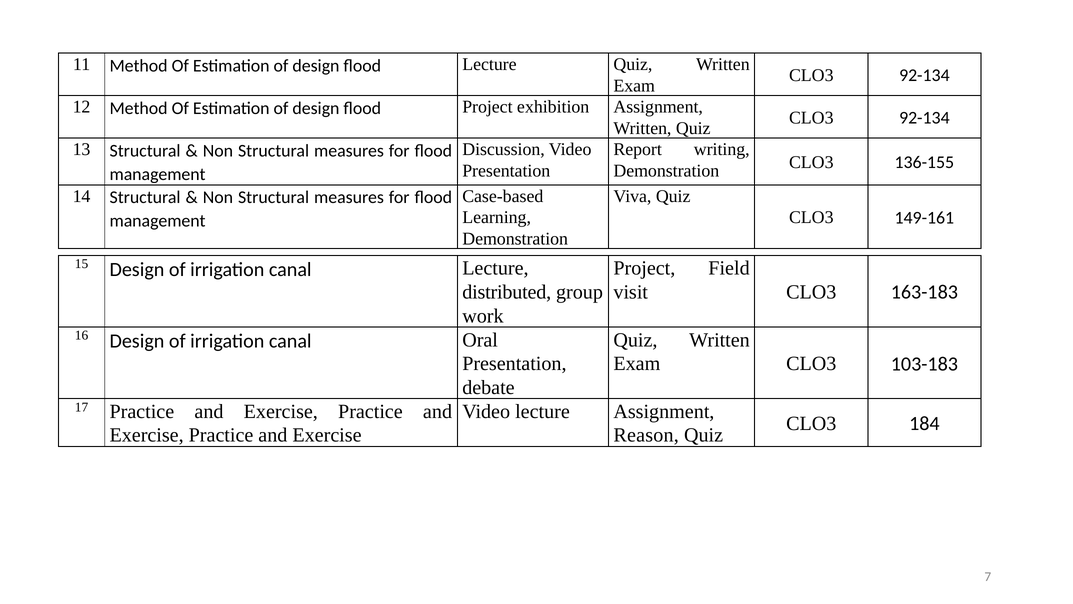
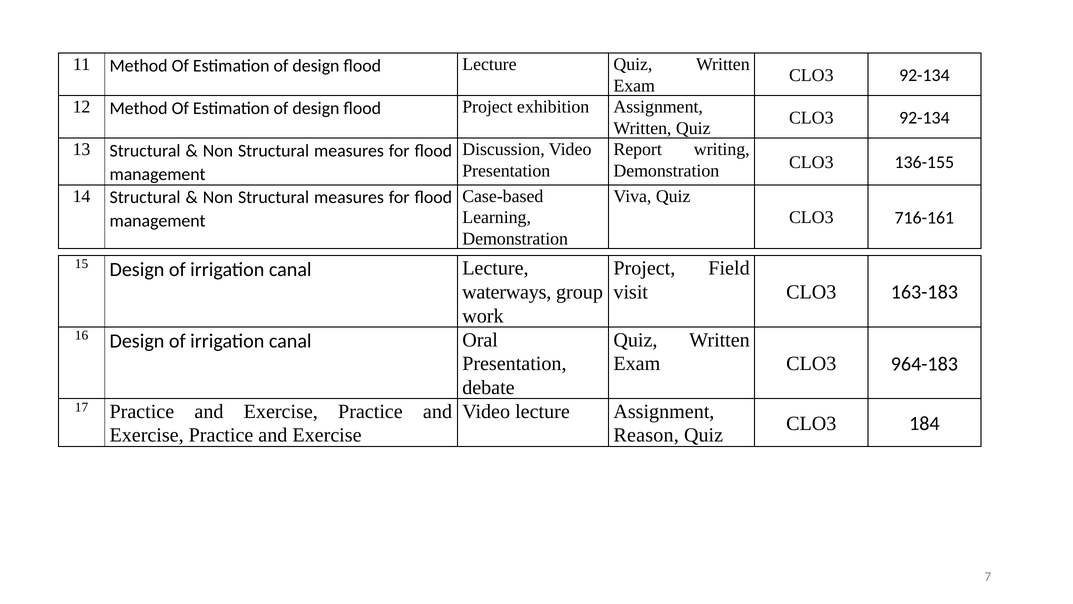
149-161: 149-161 -> 716-161 (924, 218)
distributed: distributed -> waterways (507, 292)
103-183: 103-183 -> 964-183 (924, 364)
